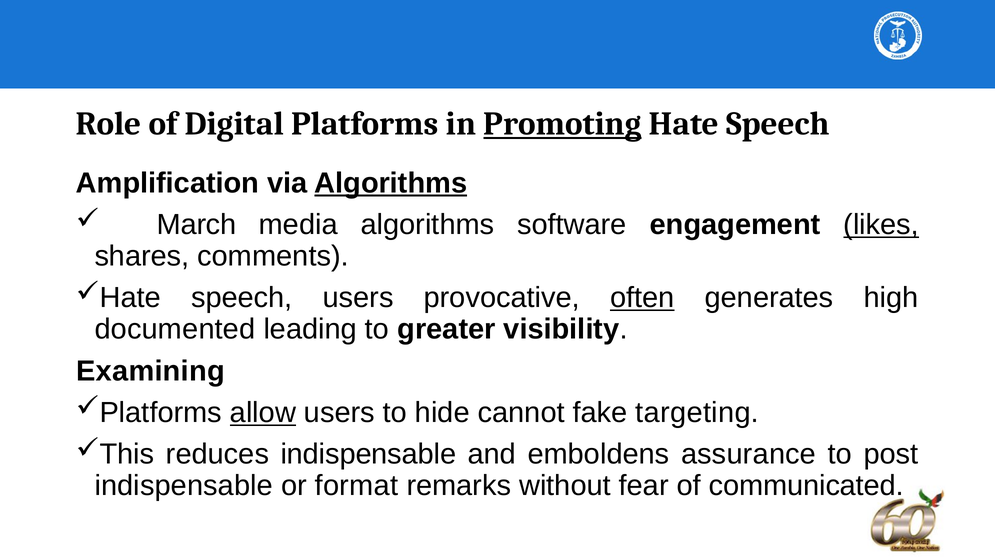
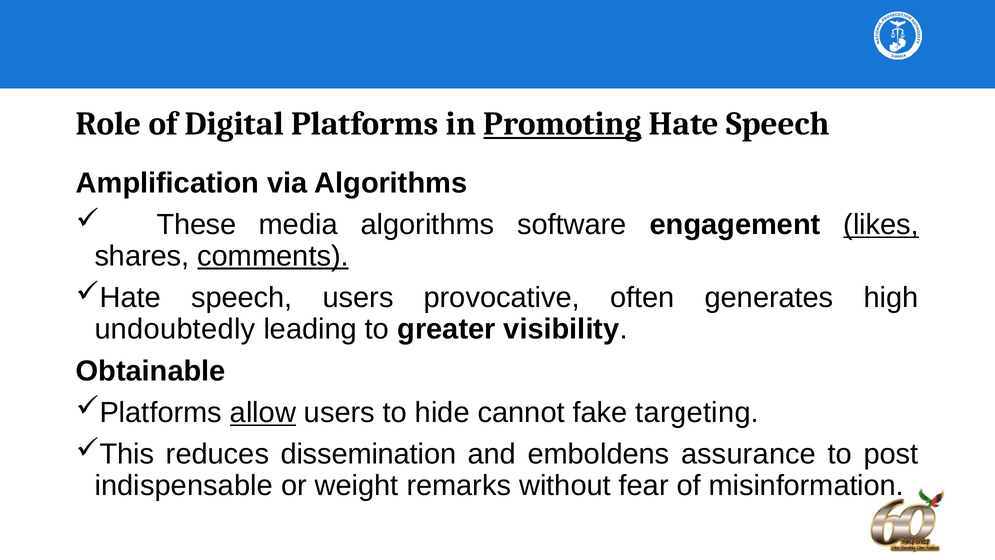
Algorithms underline: present -> none (391, 183)
March: March -> These (197, 225)
comments underline: none -> present (273, 256)
often underline: present -> none (642, 298)
documented: documented -> undoubtedly (175, 329)
Examining: Examining -> Obtainable (151, 371)
reduces indispensable: indispensable -> dissemination (368, 454)
format: format -> weight (357, 485)
communicated: communicated -> misinformation (806, 485)
